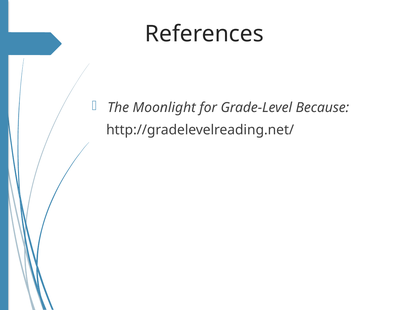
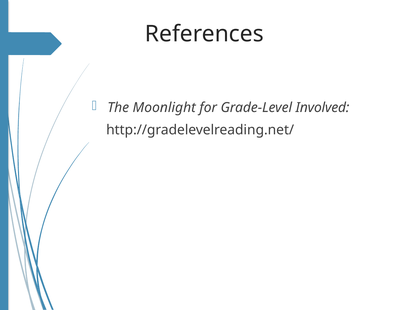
Because: Because -> Involved (323, 108)
